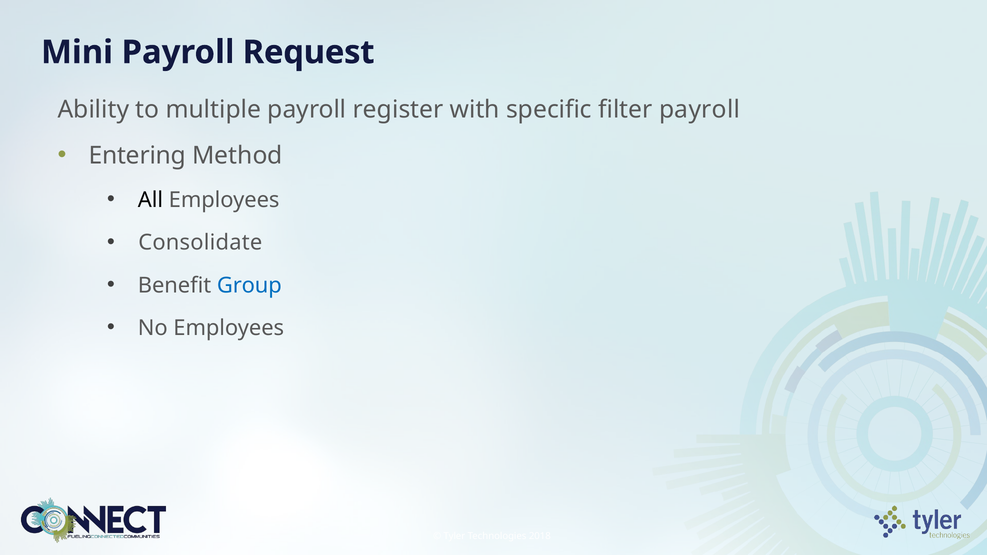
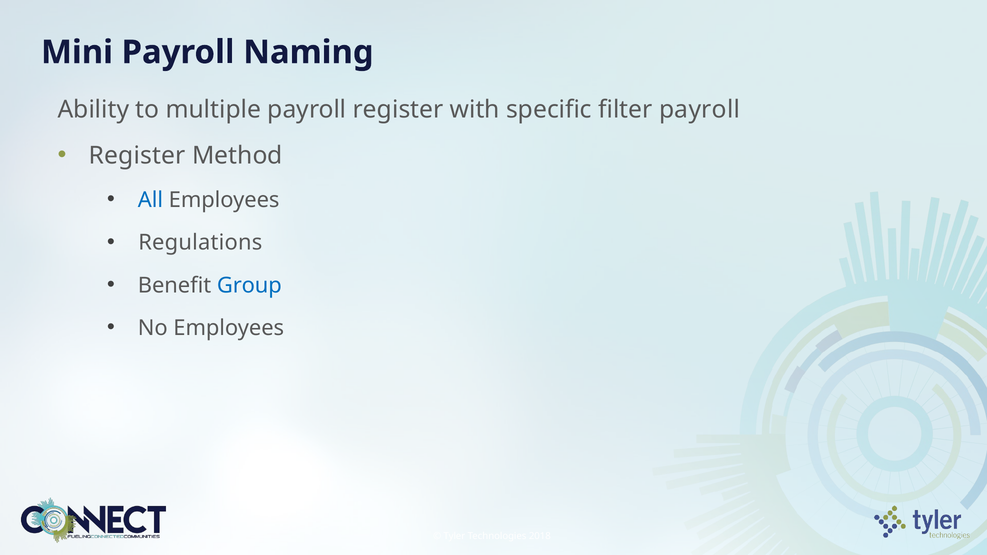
Request: Request -> Naming (308, 52)
Entering: Entering -> Register (137, 156)
All colour: black -> blue (150, 200)
Consolidate: Consolidate -> Regulations (200, 243)
